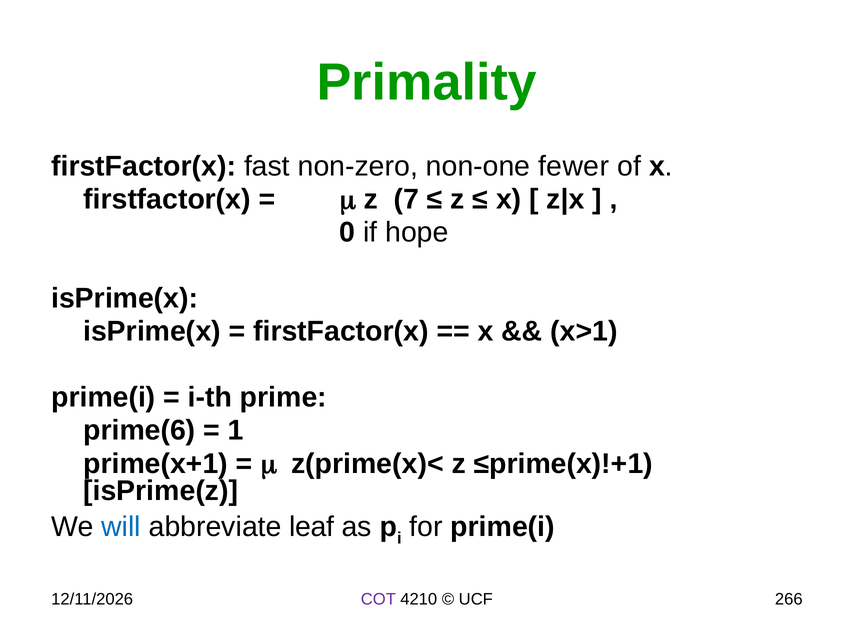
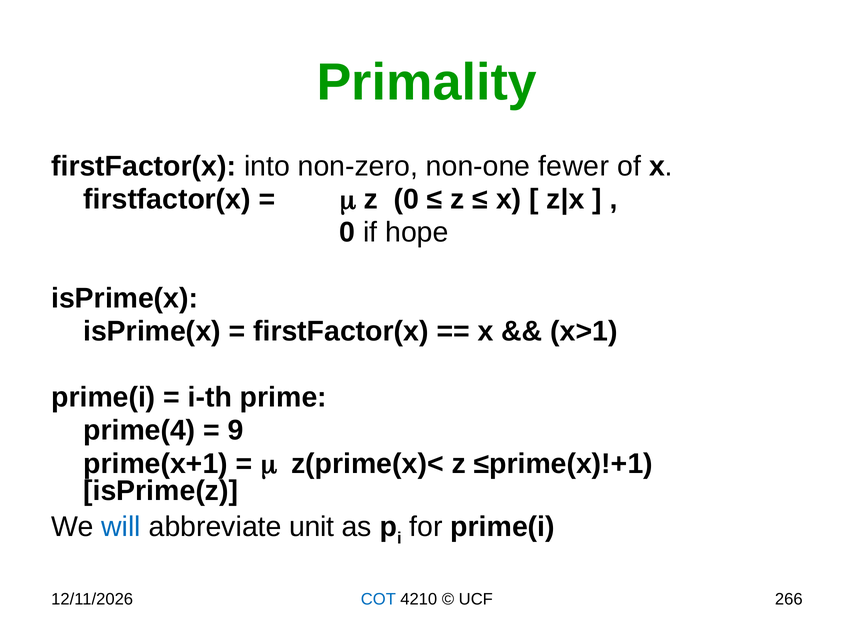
fast: fast -> into (267, 166)
z 7: 7 -> 0 (406, 199)
prime(6: prime(6 -> prime(4 (139, 430)
1: 1 -> 9 (236, 430)
leaf: leaf -> unit (312, 527)
COT colour: purple -> blue (378, 599)
